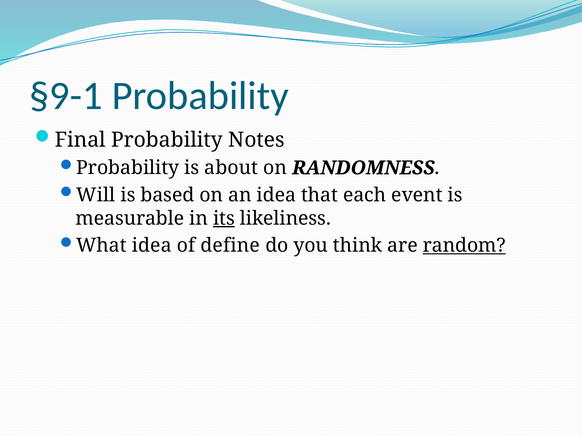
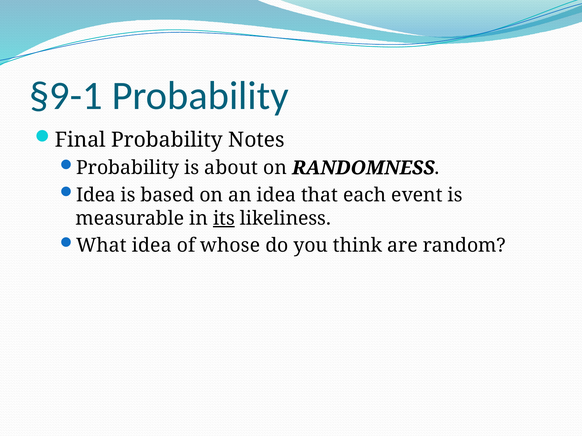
Will: Will -> Idea (96, 195)
define: define -> whose (230, 246)
random underline: present -> none (464, 246)
